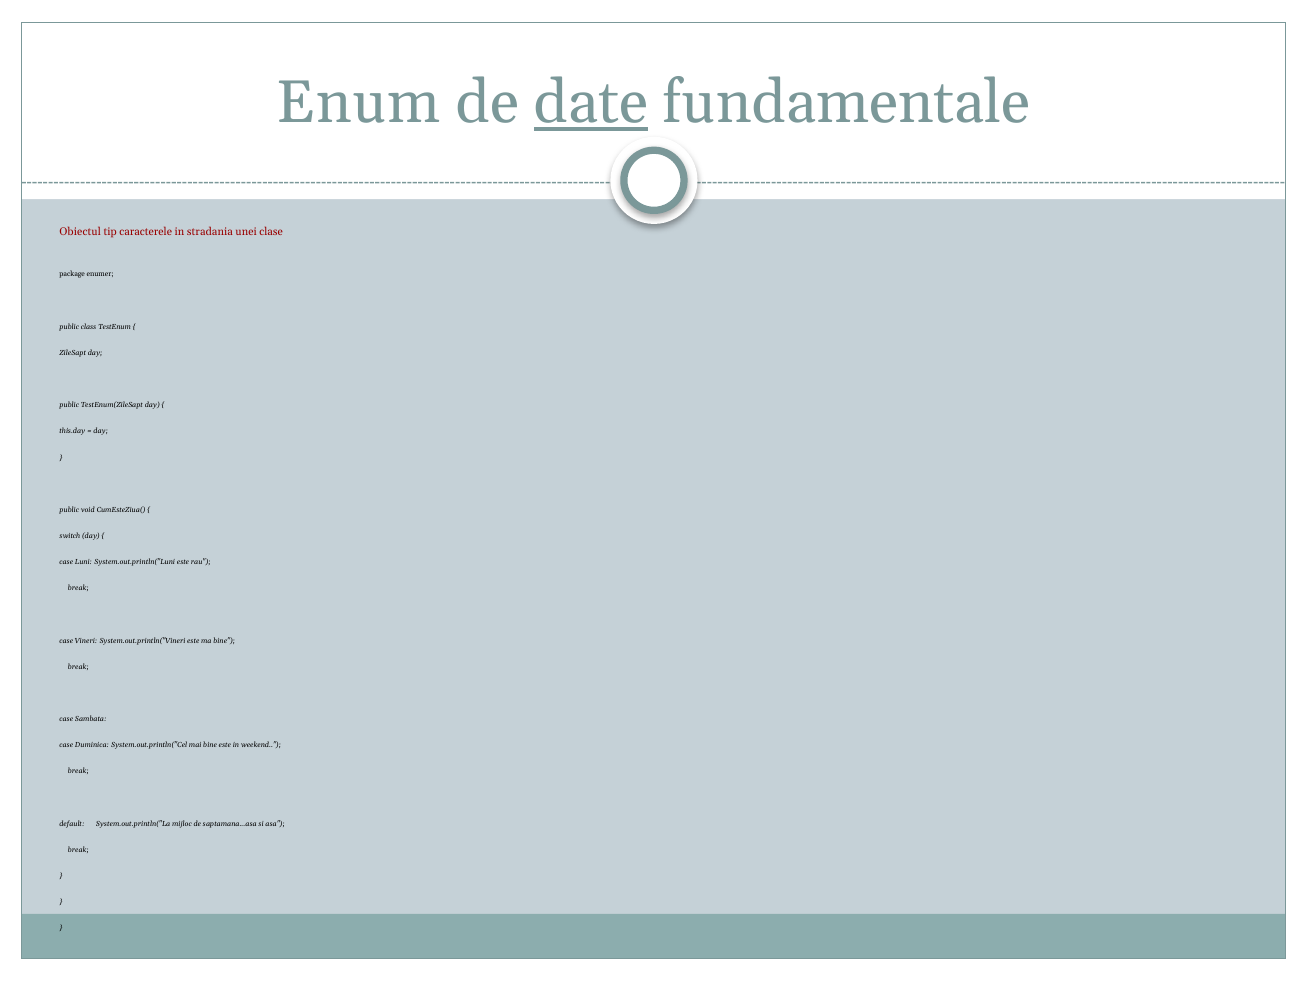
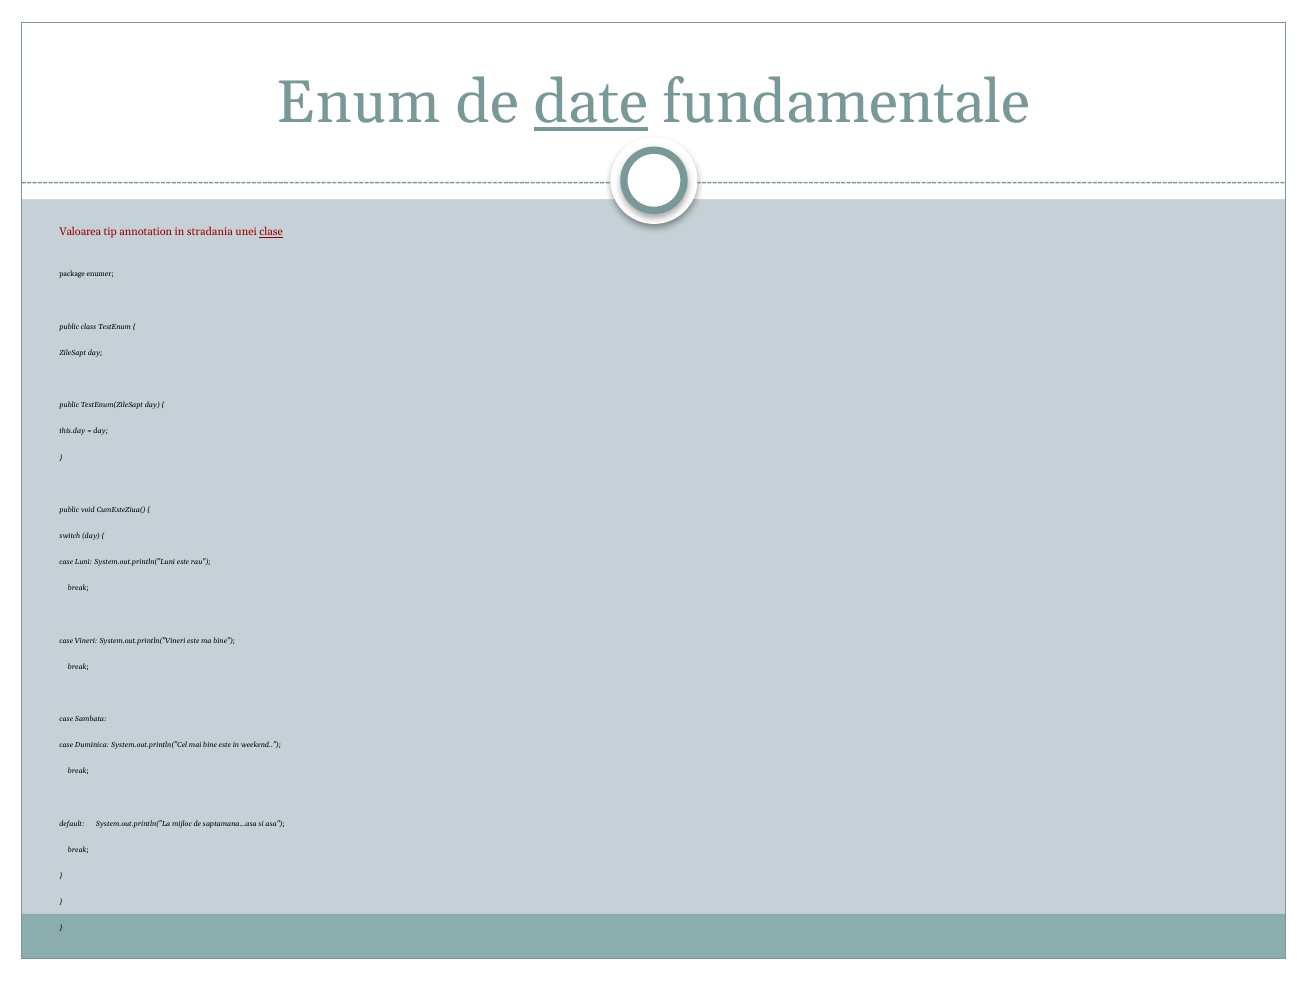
Obiectul: Obiectul -> Valoarea (80, 232)
caracterele: caracterele -> annotation (146, 232)
clase underline: none -> present (271, 232)
